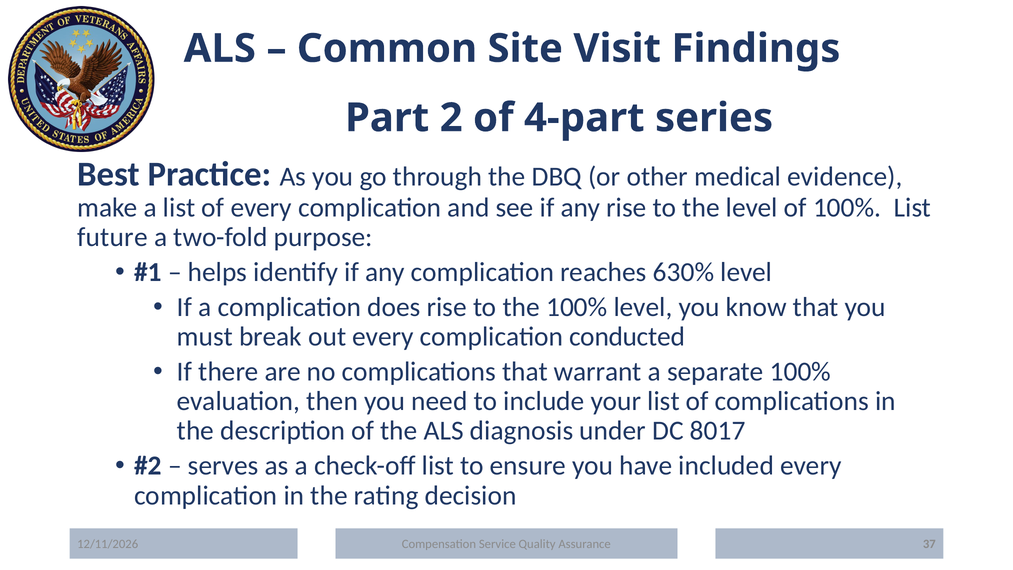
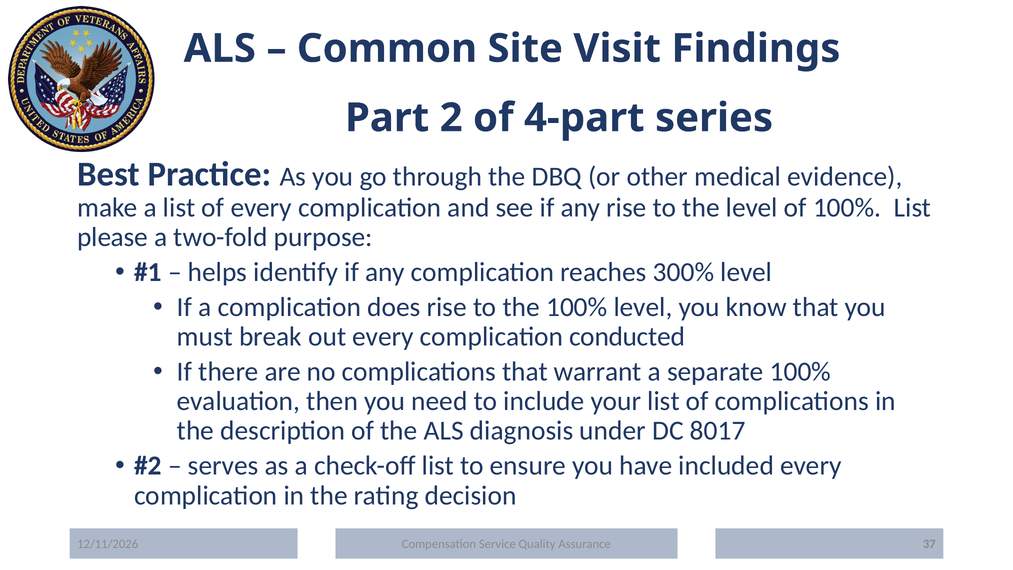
future: future -> please (113, 237)
630%: 630% -> 300% (684, 272)
